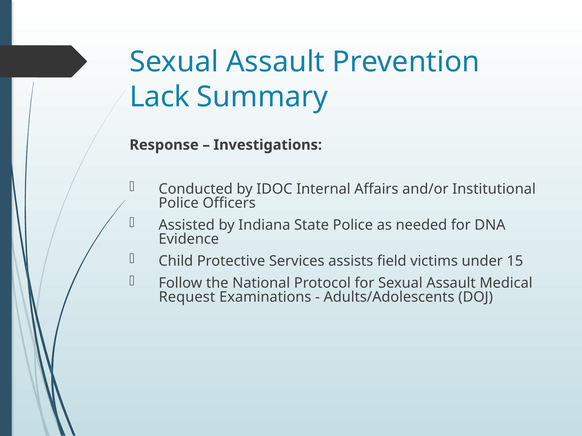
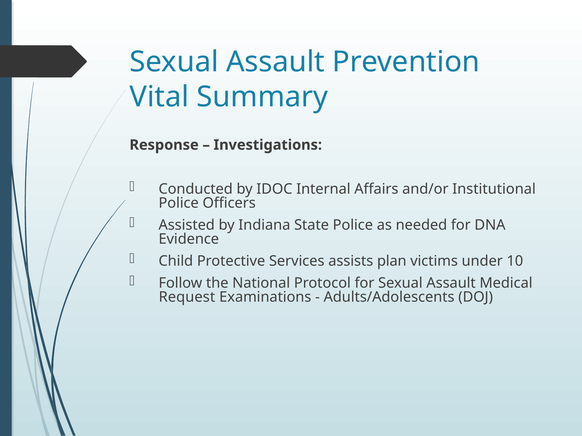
Lack: Lack -> Vital (159, 97)
field: field -> plan (392, 261)
15: 15 -> 10 (515, 261)
